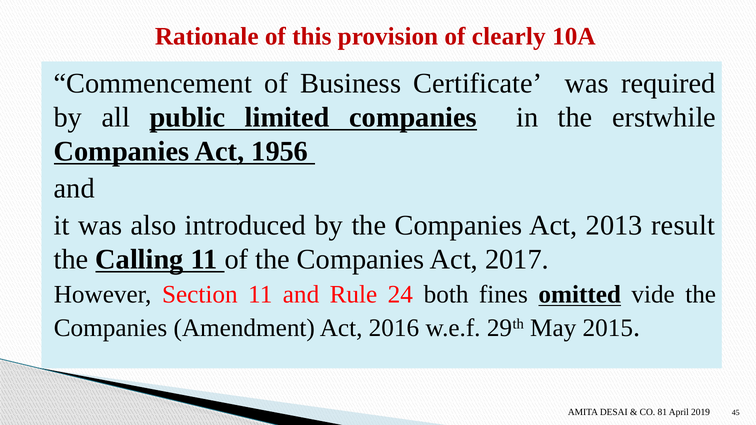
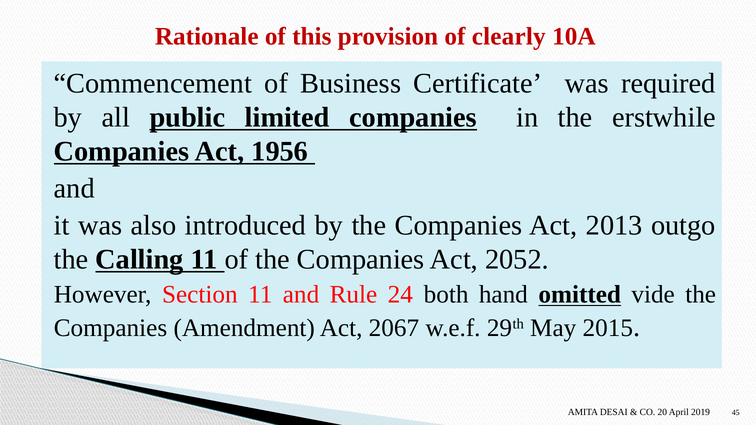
result: result -> outgo (683, 226)
2017: 2017 -> 2052 (517, 260)
fines: fines -> hand (503, 295)
2016: 2016 -> 2067 (394, 328)
81: 81 -> 20 (662, 412)
